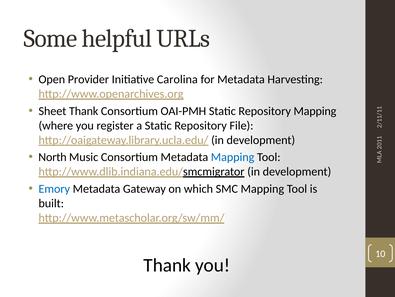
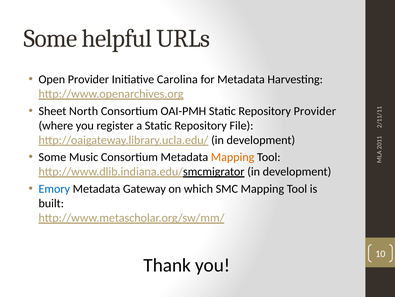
Sheet Thank: Thank -> North (84, 111)
Repository Mapping: Mapping -> Provider (315, 111)
North: North -> Some (52, 157)
Mapping colour: blue -> orange (233, 157)
